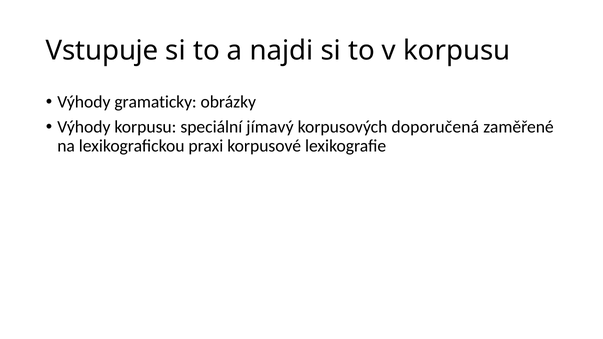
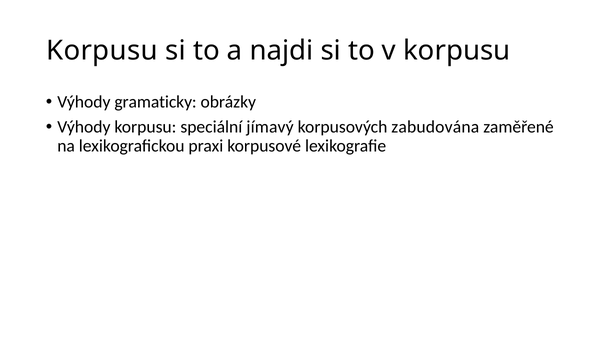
Vstupuje: Vstupuje -> Korpusu (102, 51)
doporučená: doporučená -> zabudována (435, 127)
